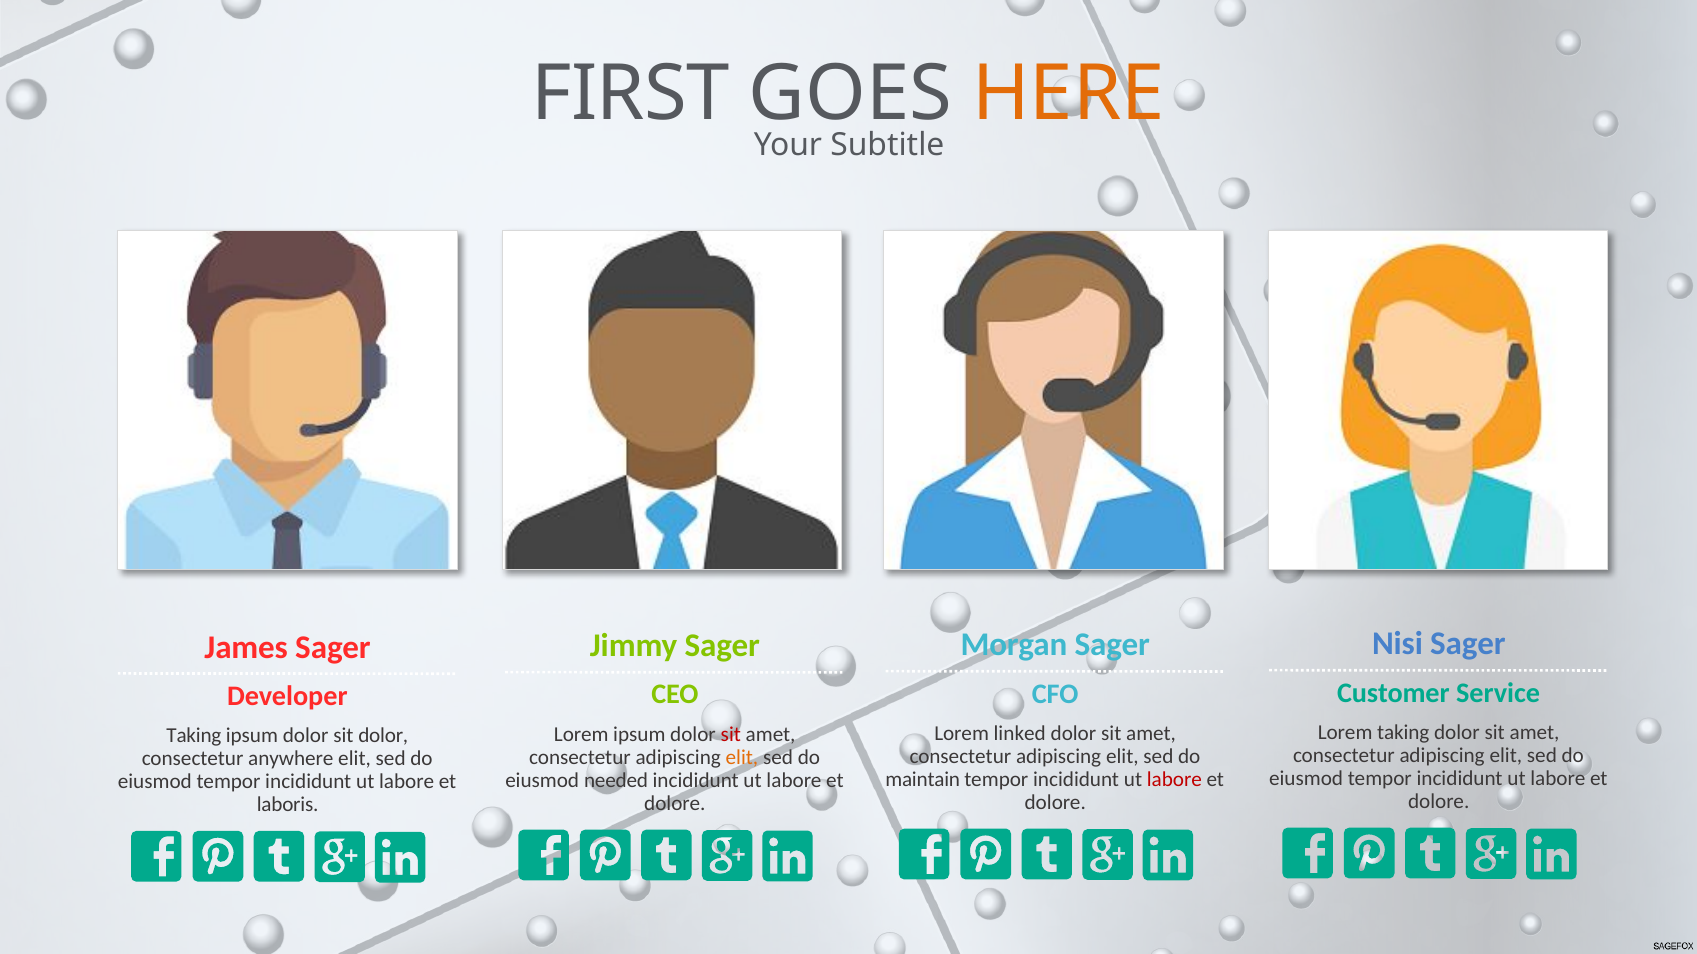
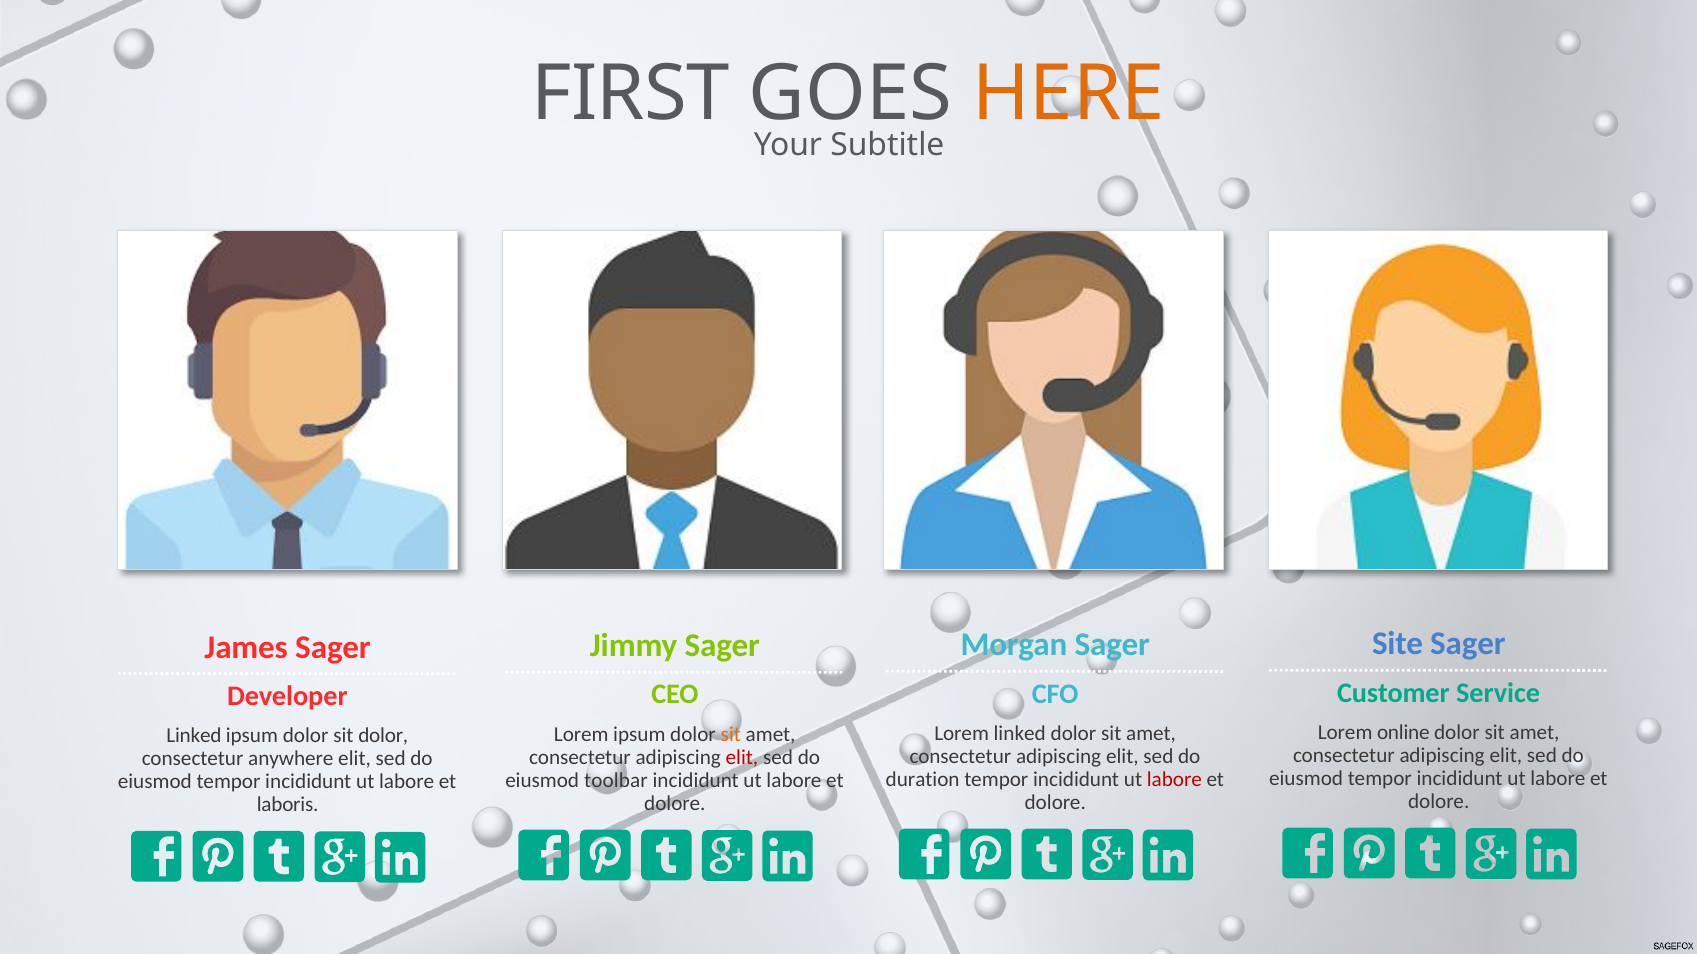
Nisi: Nisi -> Site (1398, 644)
Lorem taking: taking -> online (1403, 733)
sit colour: red -> orange (731, 735)
Taking: Taking -> Linked (194, 736)
elit colour: orange -> red (742, 758)
maintain: maintain -> duration (923, 780)
needed: needed -> toolbar (616, 781)
